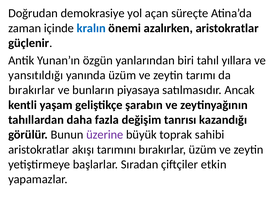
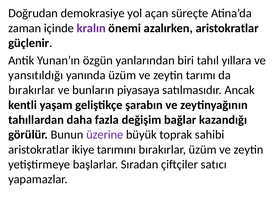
kralın colour: blue -> purple (91, 28)
tanrısı: tanrısı -> bağlar (180, 120)
akışı: akışı -> ikiye (83, 149)
etkin: etkin -> satıcı (214, 164)
